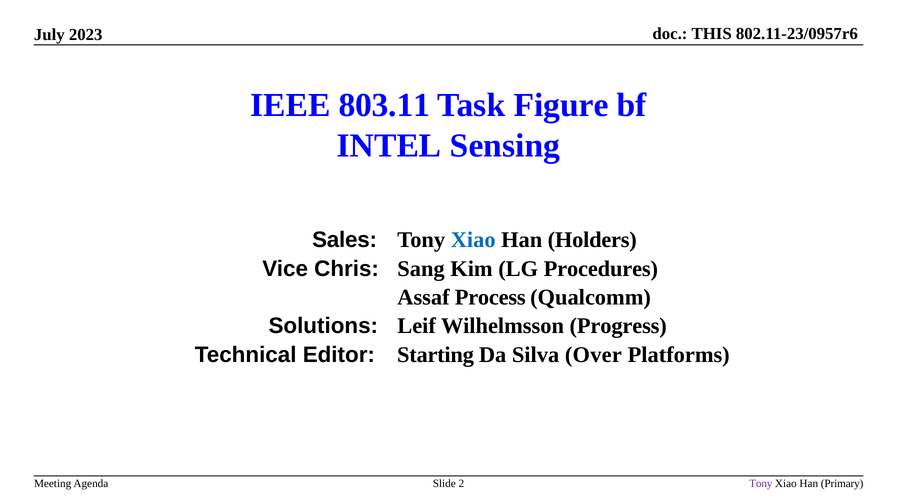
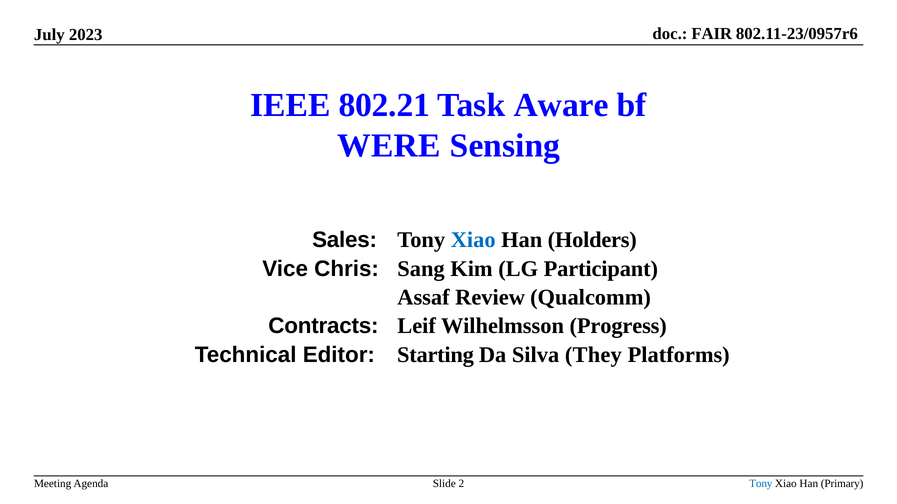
THIS: THIS -> FAIR (712, 34)
803.11: 803.11 -> 802.21 (384, 105)
Figure: Figure -> Aware (561, 105)
INTEL: INTEL -> WERE (389, 146)
Procedures: Procedures -> Participant (601, 269)
Process: Process -> Review (490, 298)
Solutions: Solutions -> Contracts (323, 326)
Over: Over -> They (593, 355)
Tony colour: purple -> blue (761, 484)
